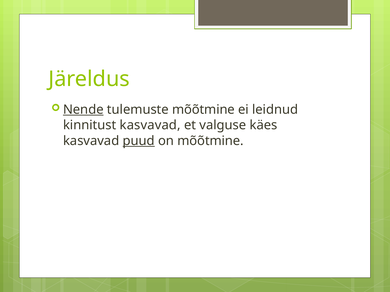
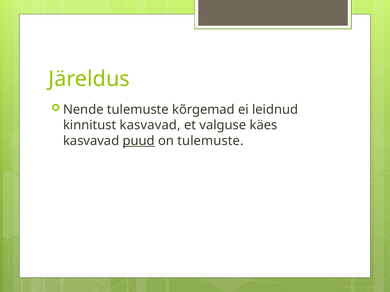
Nende underline: present -> none (83, 110)
tulemuste mõõtmine: mõõtmine -> kõrgemad (203, 110)
on mõõtmine: mõõtmine -> tulemuste (210, 141)
